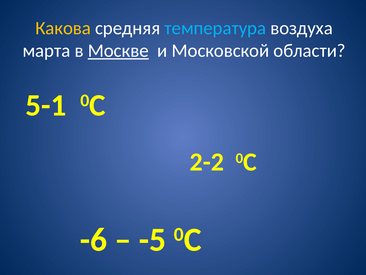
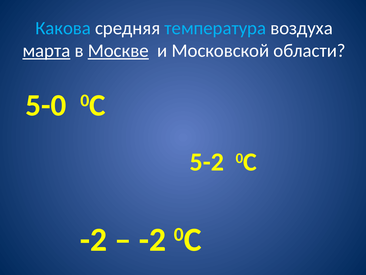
Какова colour: yellow -> light blue (63, 28)
марта underline: none -> present (46, 51)
5-1: 5-1 -> 5-0 (46, 105)
2-2: 2-2 -> 5-2 (207, 162)
-6: -6 -> -2 (94, 239)
-5: -5 -> -2 (153, 239)
